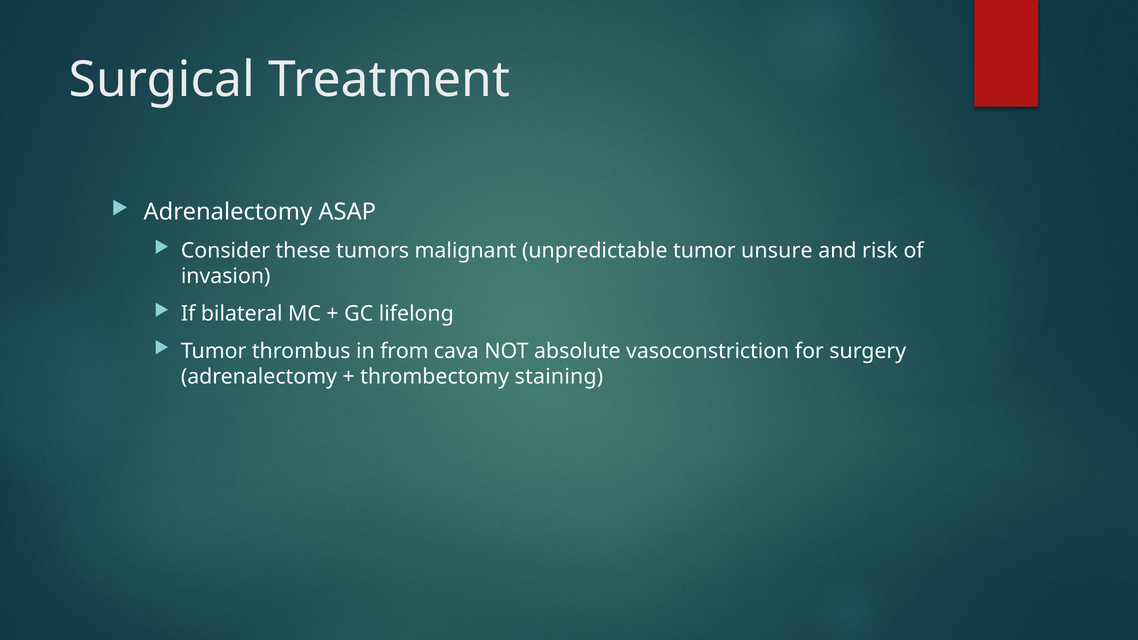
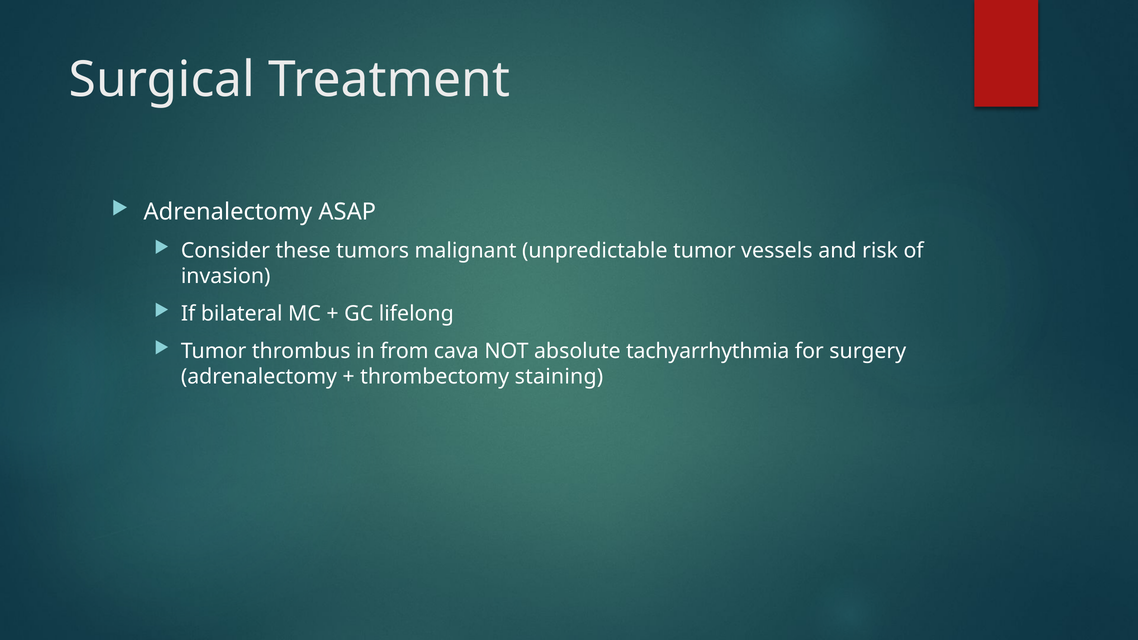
unsure: unsure -> vessels (777, 251)
vasoconstriction: vasoconstriction -> tachyarrhythmia (708, 351)
